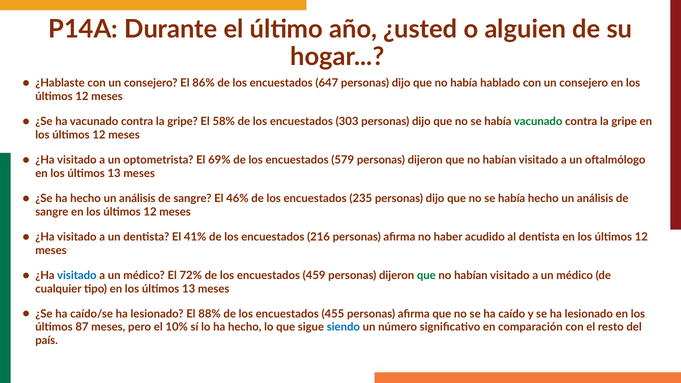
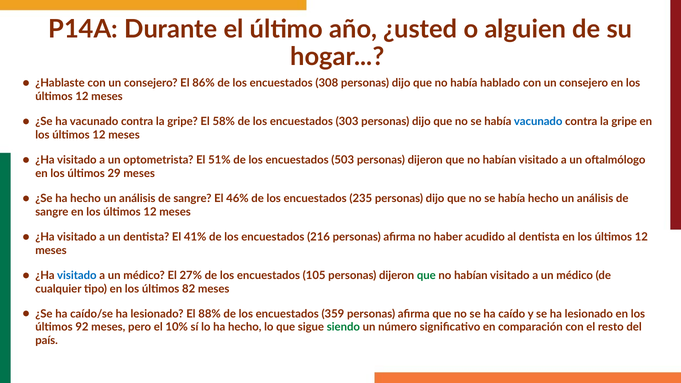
647: 647 -> 308 (327, 83)
vacunado colour: green -> blue (538, 122)
69%: 69% -> 51% (219, 160)
579: 579 -> 503 (343, 160)
13: 13 -> 29 (114, 174)
72%: 72% -> 27% (191, 275)
459: 459 -> 105 (314, 275)
13: 13 -> 82 (189, 289)
455: 455 -> 359 (333, 314)
87: 87 -> 92 (82, 327)
siendo colour: blue -> green (343, 327)
